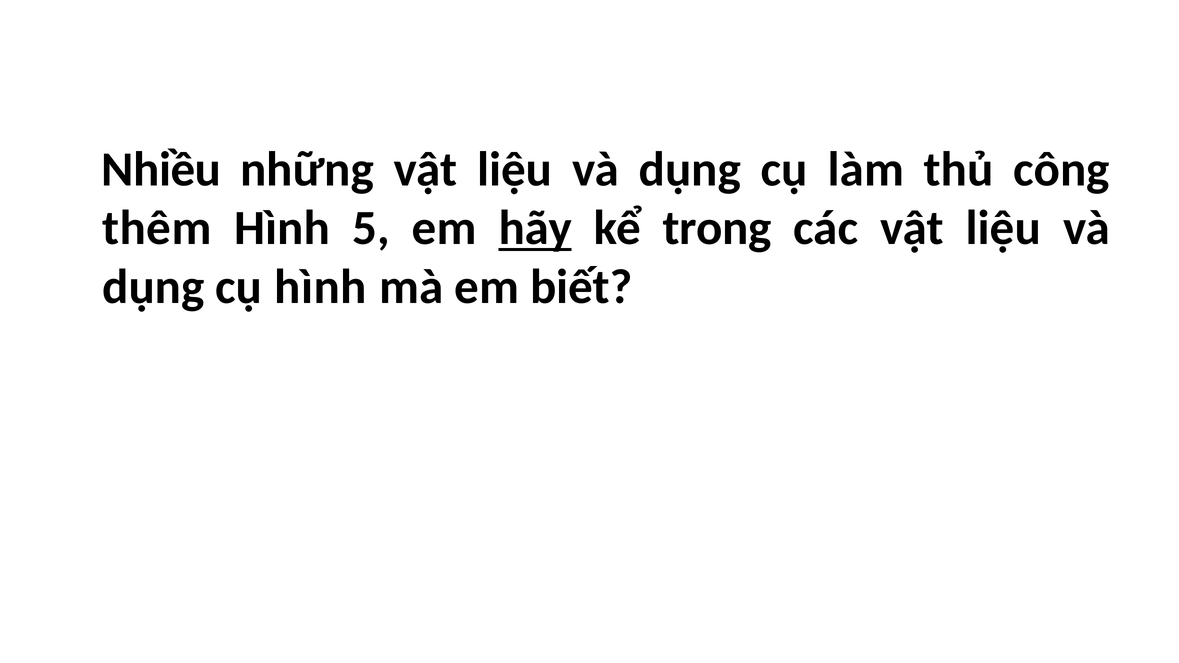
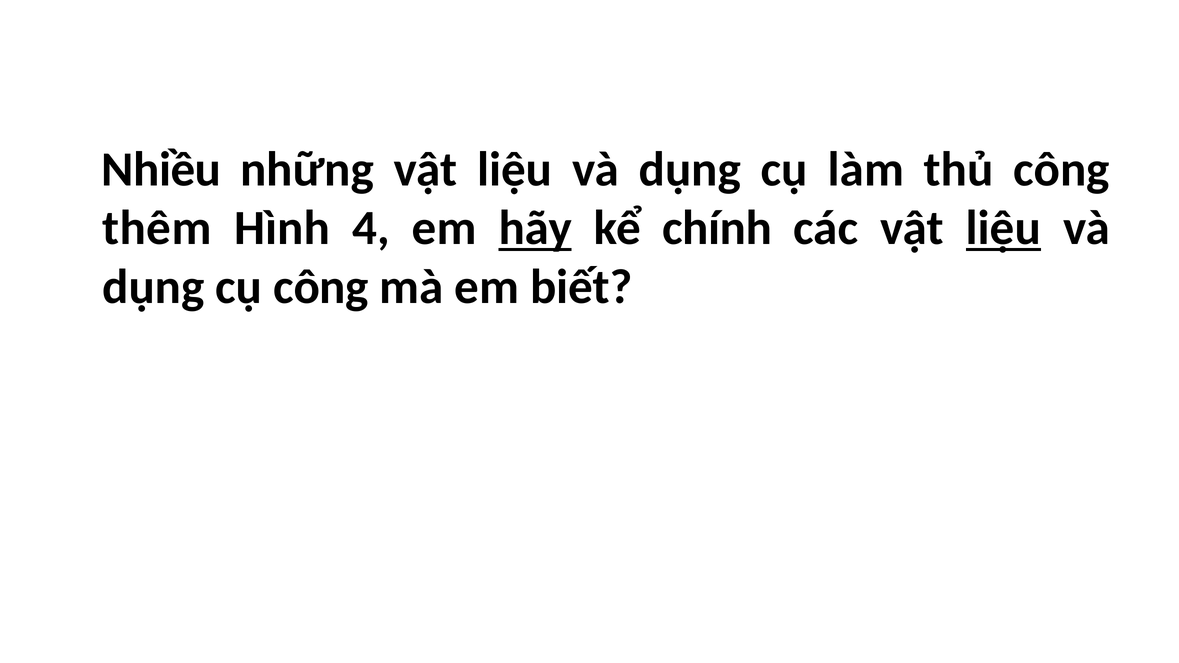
5: 5 -> 4 (371, 228)
trong: trong -> chính (717, 228)
liệu underline: none -> present (1003, 228)
cụ hình: hình -> công (321, 287)
